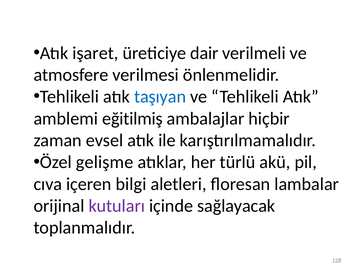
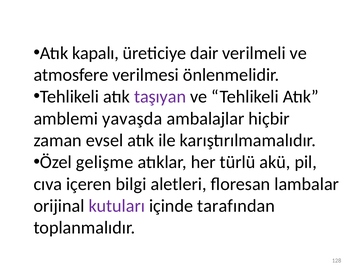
işaret: işaret -> kapalı (96, 53)
taşıyan colour: blue -> purple (160, 96)
eğitilmiş: eğitilmiş -> yavaşda (132, 118)
sağlayacak: sağlayacak -> tarafından (236, 205)
